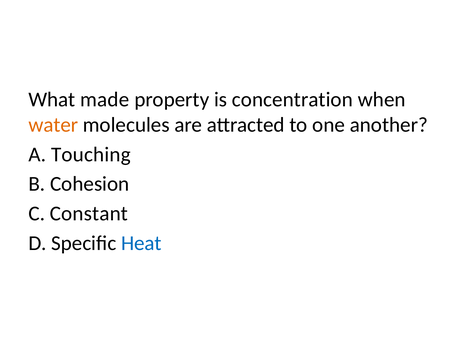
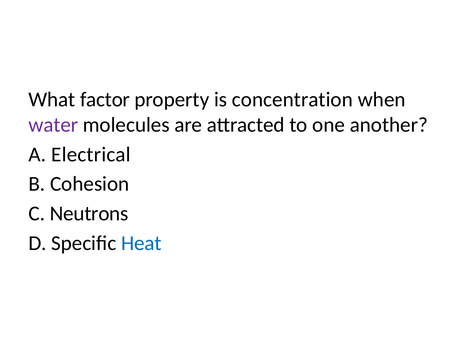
made: made -> factor (105, 100)
water colour: orange -> purple (53, 125)
Touching: Touching -> Electrical (91, 155)
Constant: Constant -> Neutrons (89, 214)
